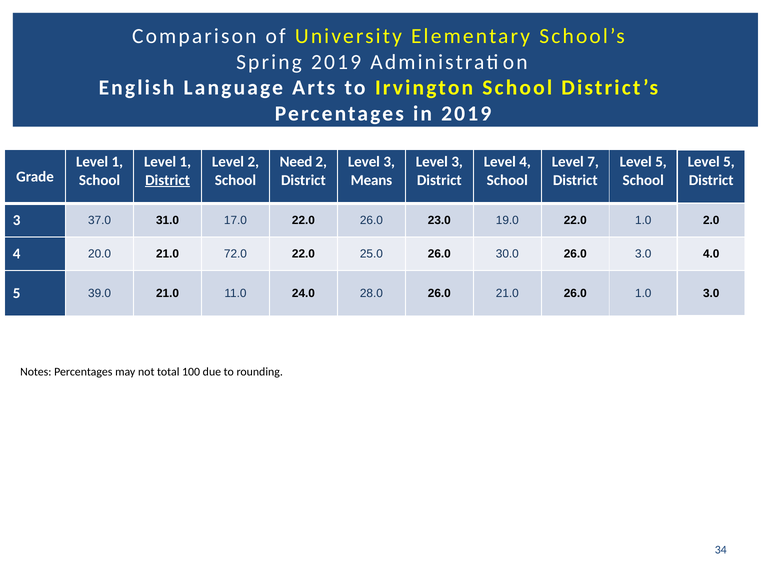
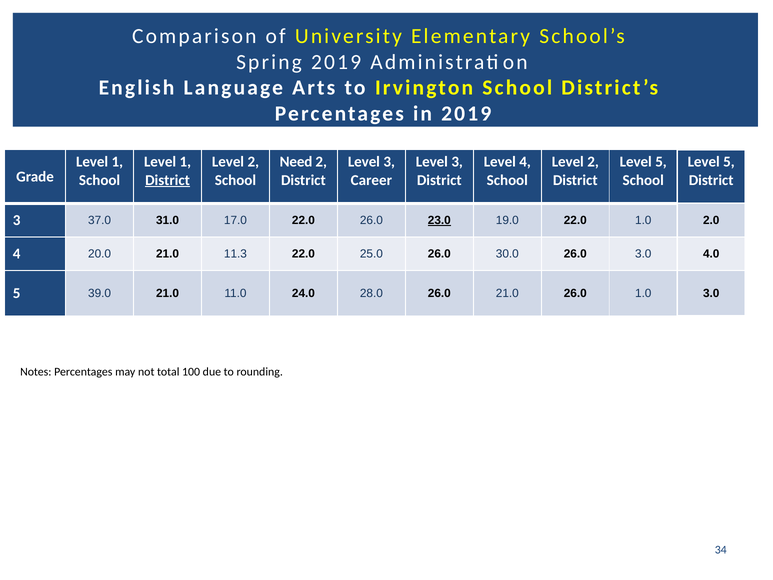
7: 7 -> 2 (593, 162)
Means: Means -> Career (371, 180)
23.0 underline: none -> present (439, 220)
72.0: 72.0 -> 11.3 (235, 254)
